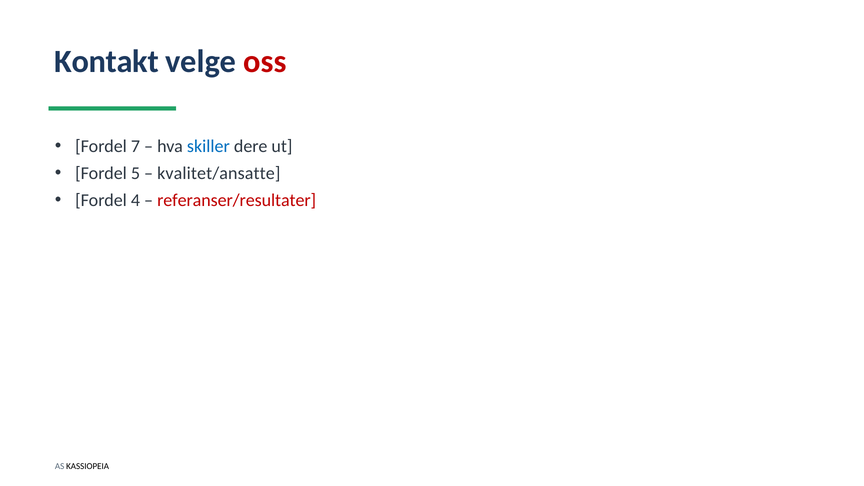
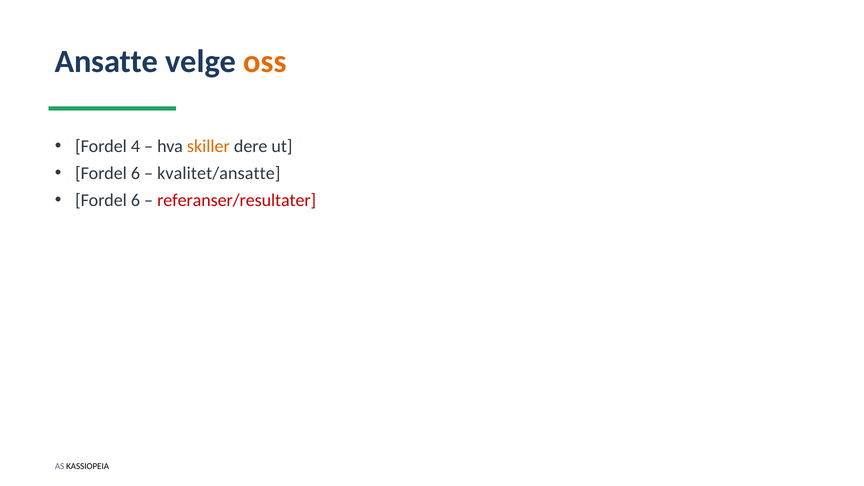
Kontakt: Kontakt -> Ansatte (107, 62)
oss colour: red -> orange (265, 62)
7: 7 -> 4 (135, 146)
skiller colour: blue -> orange (208, 146)
5: 5 -> 6 (135, 173)
4: 4 -> 6 (135, 200)
